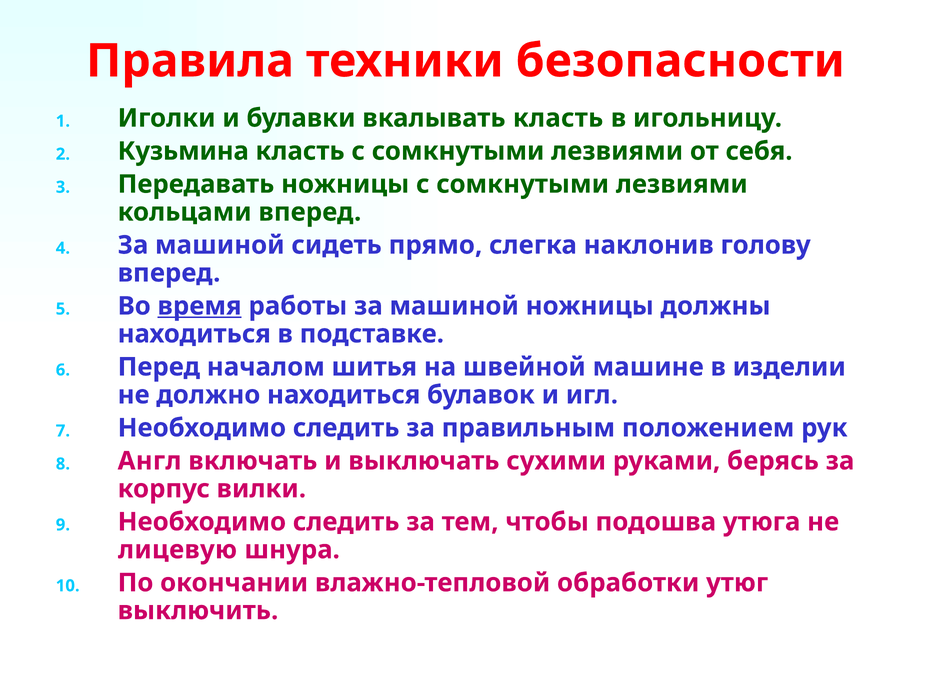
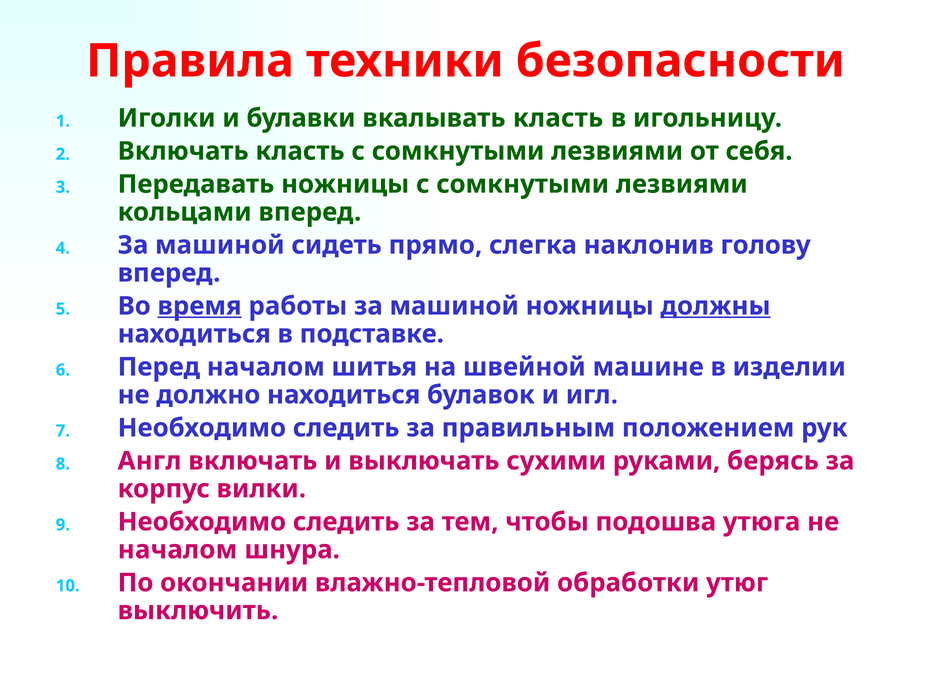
Кузьмина: Кузьмина -> Включать (183, 151)
должны underline: none -> present (716, 306)
лицевую: лицевую -> началом (178, 550)
